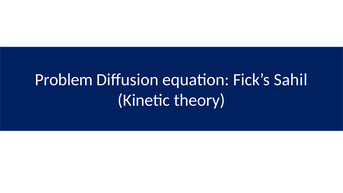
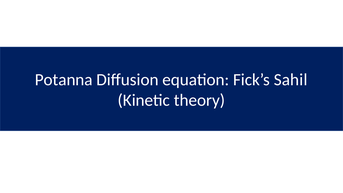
Problem: Problem -> Potanna (64, 80)
